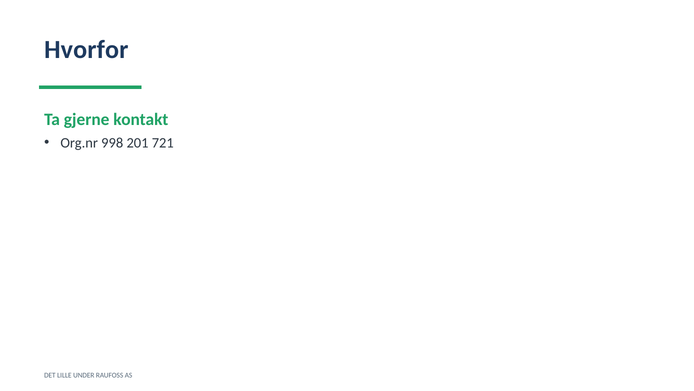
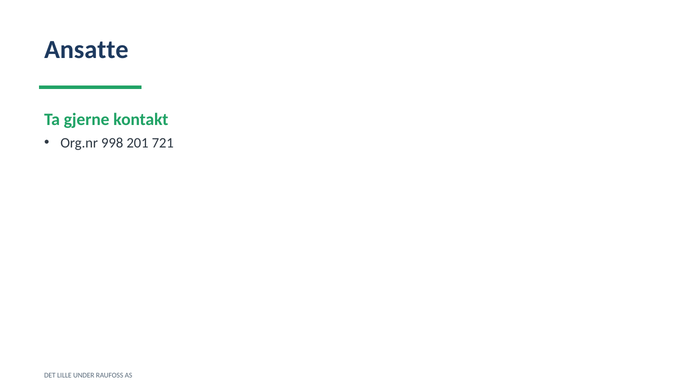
Hvorfor: Hvorfor -> Ansatte (86, 50)
